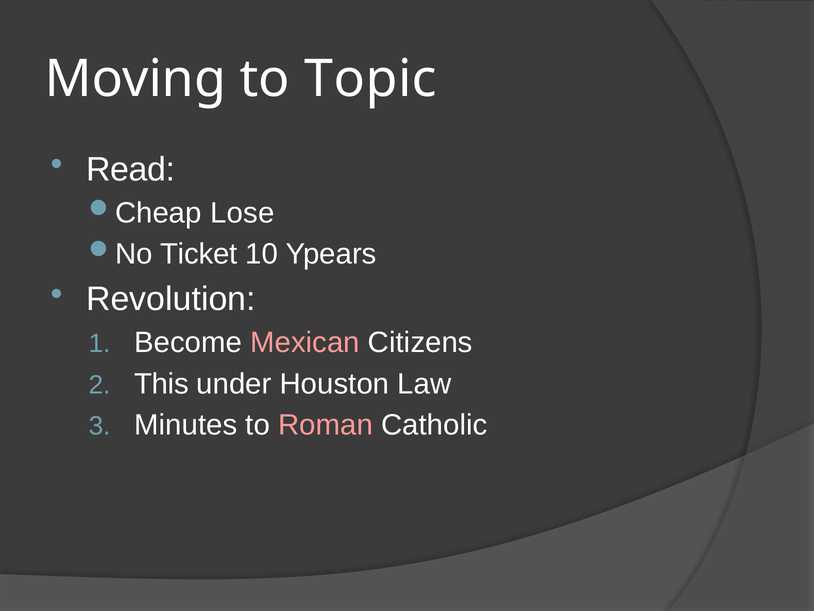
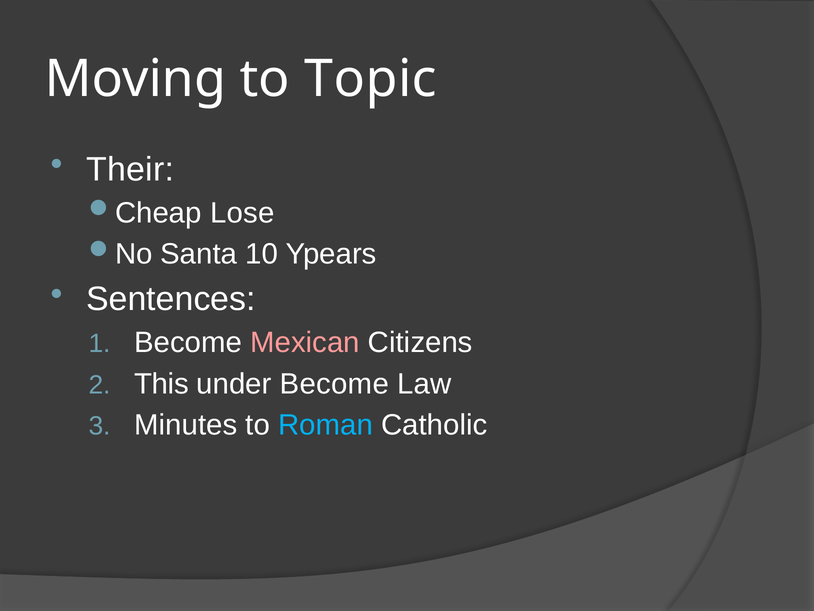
Read: Read -> Their (130, 169)
Ticket: Ticket -> Santa (199, 254)
Revolution: Revolution -> Sentences (171, 299)
under Houston: Houston -> Become (334, 384)
Roman colour: pink -> light blue (326, 425)
